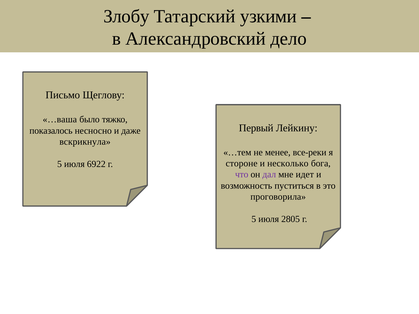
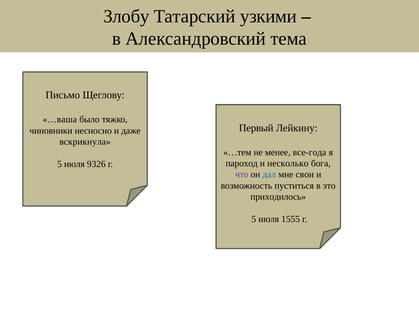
дело: дело -> тема (289, 39)
показалось: показалось -> чиновники (51, 131)
все-реки: все-реки -> все-года (310, 152)
стороне: стороне -> пароход (242, 164)
6922: 6922 -> 9326 (96, 164)
дал colour: purple -> blue (269, 175)
идет: идет -> свои (305, 175)
проговорила: проговорила -> приходилось (278, 197)
2805: 2805 -> 1555 (291, 219)
